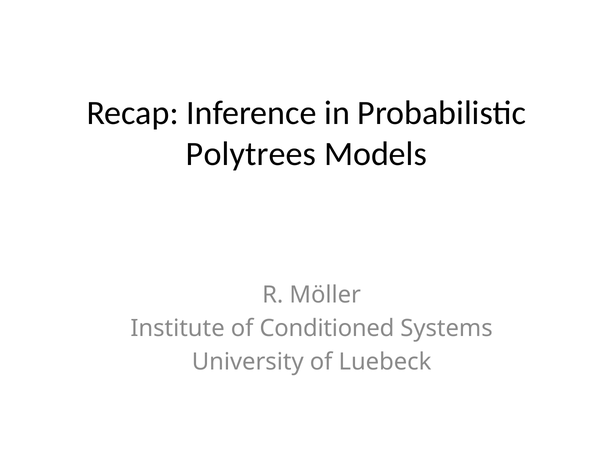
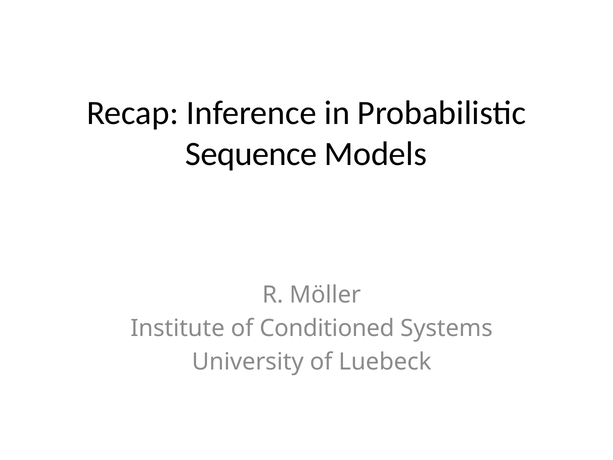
Polytrees: Polytrees -> Sequence (251, 154)
